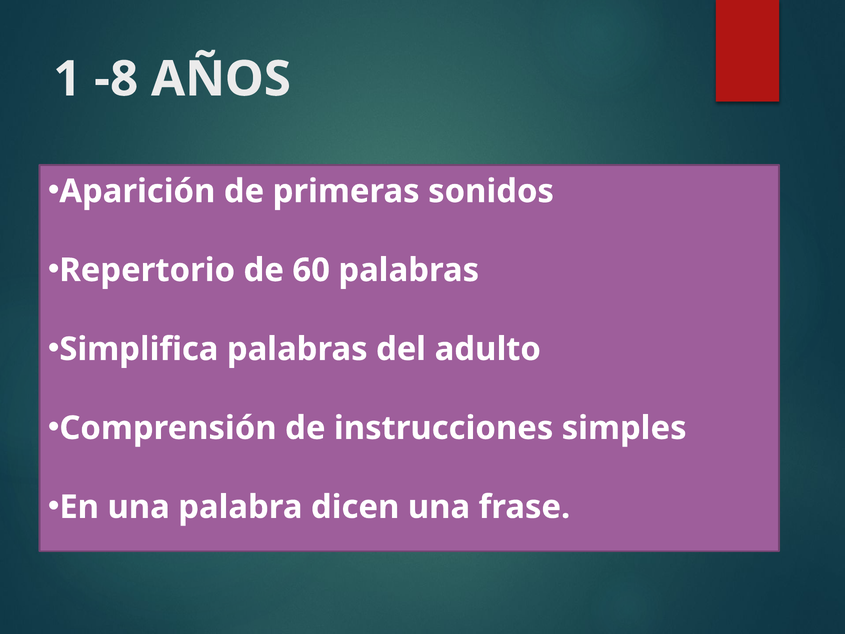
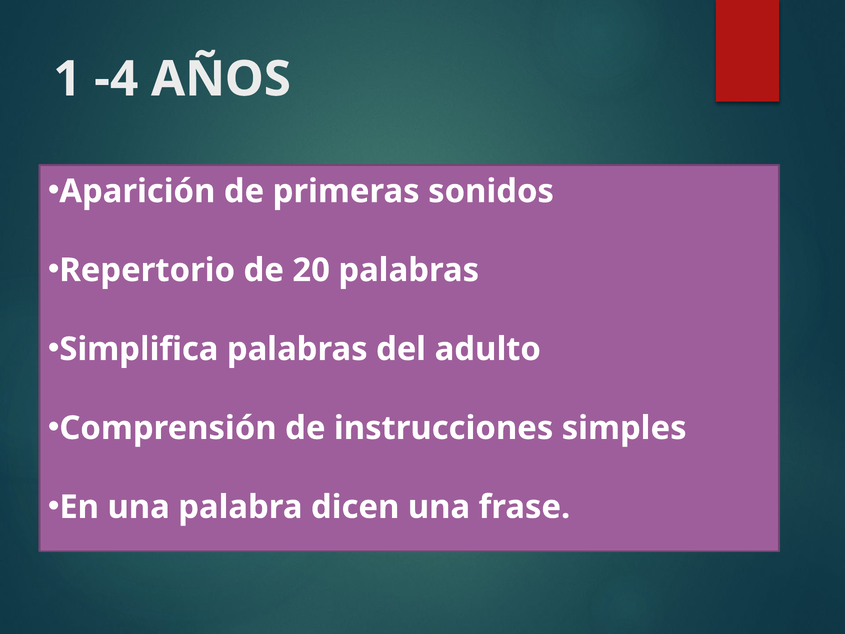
-8: -8 -> -4 (116, 79)
60: 60 -> 20 (311, 270)
